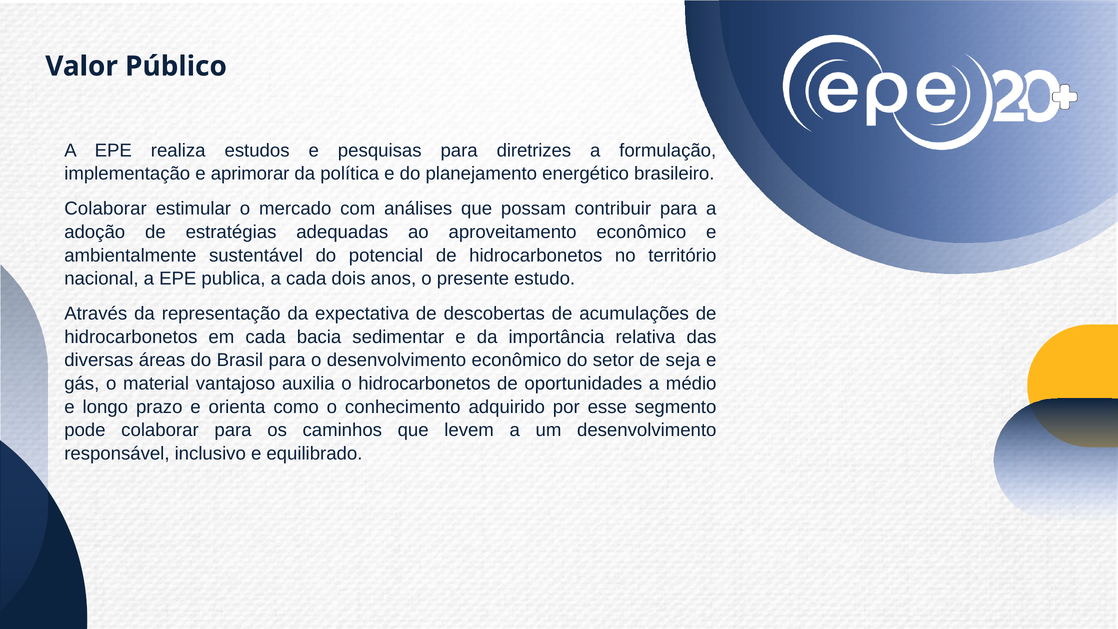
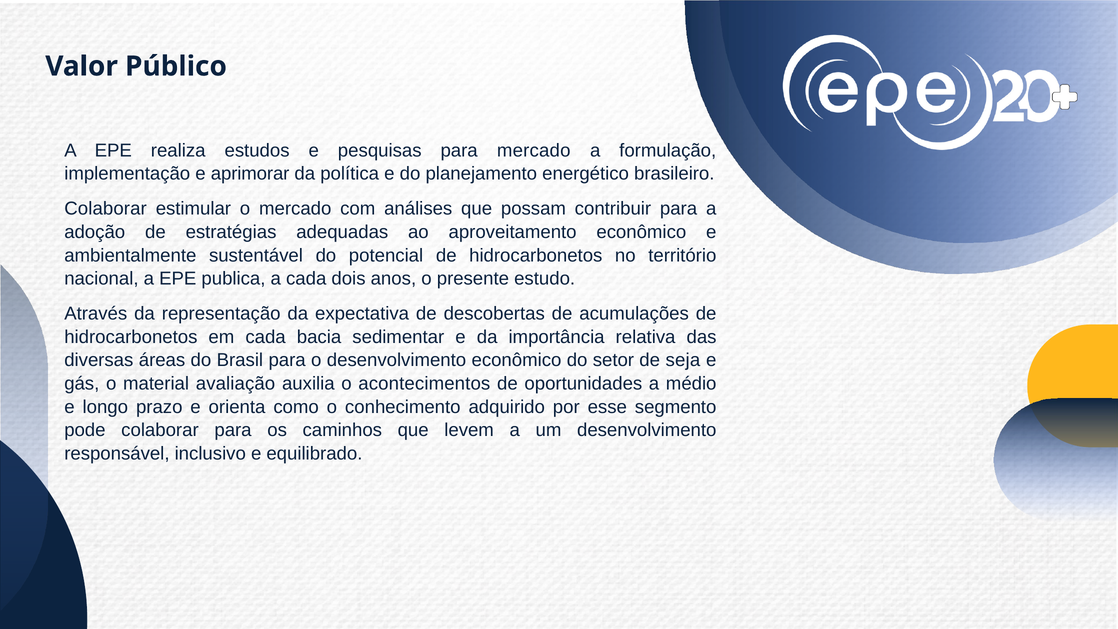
para diretrizes: diretrizes -> mercado (534, 150)
vantajoso: vantajoso -> avaliação (236, 384)
o hidrocarbonetos: hidrocarbonetos -> acontecimentos (424, 384)
